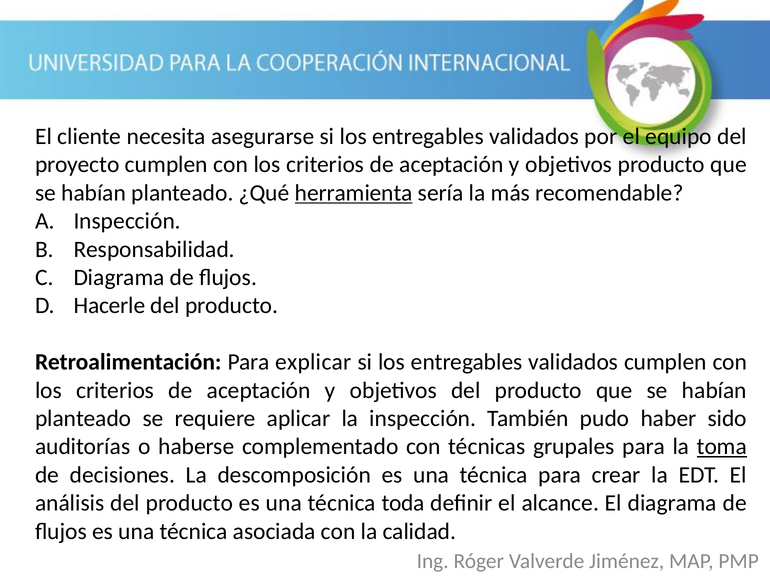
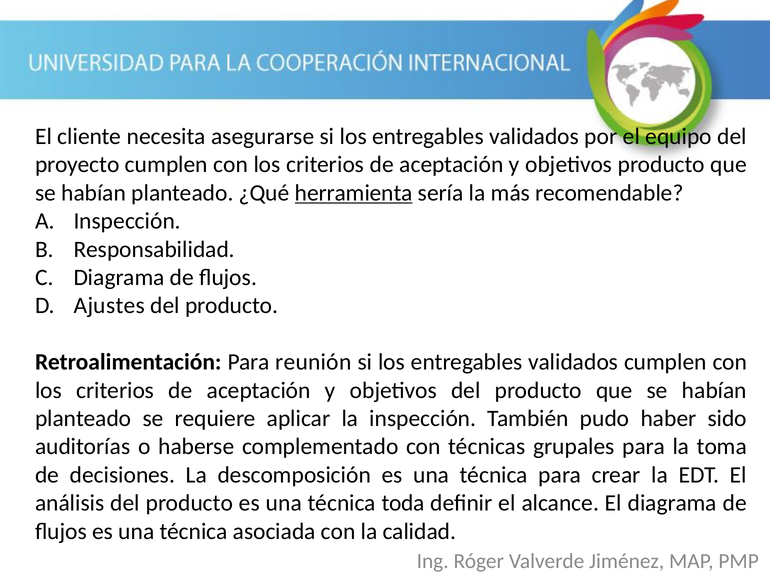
Hacerle: Hacerle -> Ajustes (109, 306)
explicar: explicar -> reunión (313, 362)
toma underline: present -> none (722, 447)
